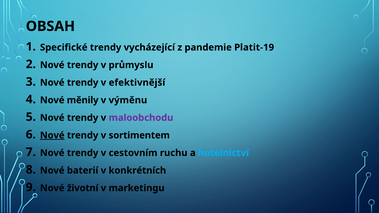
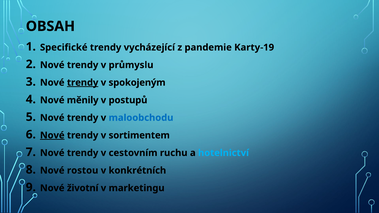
Platit-19: Platit-19 -> Karty-19 (254, 47)
trendy underline: none -> present (83, 83)
efektivnější: efektivnější -> spokojeným (137, 83)
výměnu: výměnu -> postupů (128, 100)
maloobchodu colour: purple -> blue (141, 118)
baterií: baterií -> rostou (83, 171)
